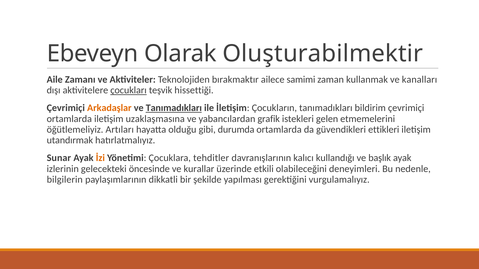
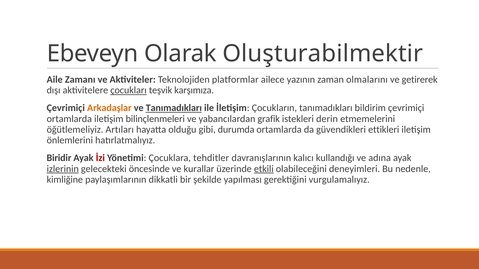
bırakmaktır: bırakmaktır -> platformlar (235, 80)
samimi: samimi -> yazının (301, 80)
kullanmak: kullanmak -> olmalarını (367, 80)
kanalları: kanalları -> getirerek (420, 80)
hissettiği: hissettiği -> karşımıza (194, 90)
uzaklaşmasına: uzaklaşmasına -> bilinçlenmeleri (155, 119)
gelen: gelen -> derin (327, 119)
utandırmak: utandırmak -> önlemlerini (70, 141)
Sunar: Sunar -> Biridir (59, 158)
İzi colour: orange -> red (100, 158)
başlık: başlık -> adına (380, 158)
izlerinin underline: none -> present (63, 169)
etkili underline: none -> present (264, 169)
bilgilerin: bilgilerin -> kimliğine (65, 180)
